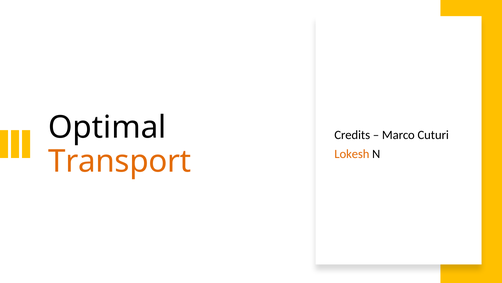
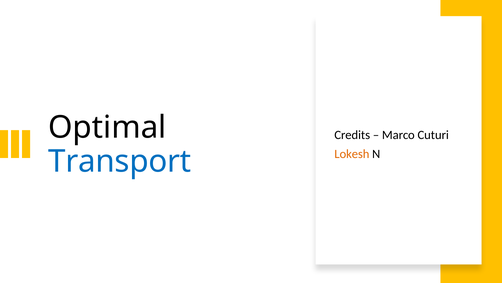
Transport colour: orange -> blue (120, 161)
